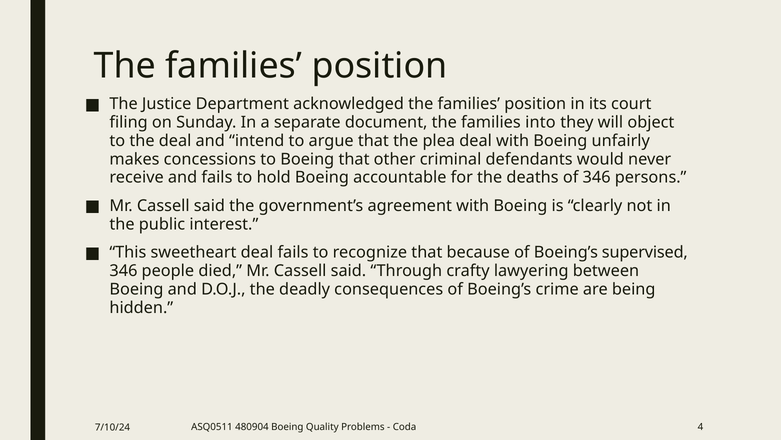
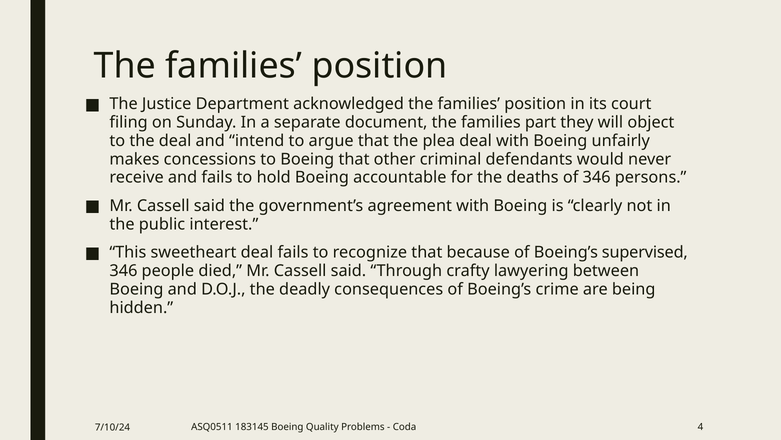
into: into -> part (541, 122)
480904: 480904 -> 183145 (252, 426)
